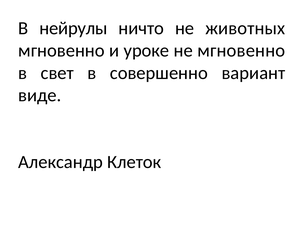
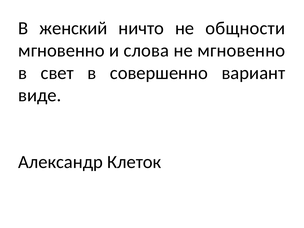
нейрулы: нейрулы -> женский (73, 28)
животных: животных -> общности (245, 28)
уроке: уроке -> слова (146, 51)
